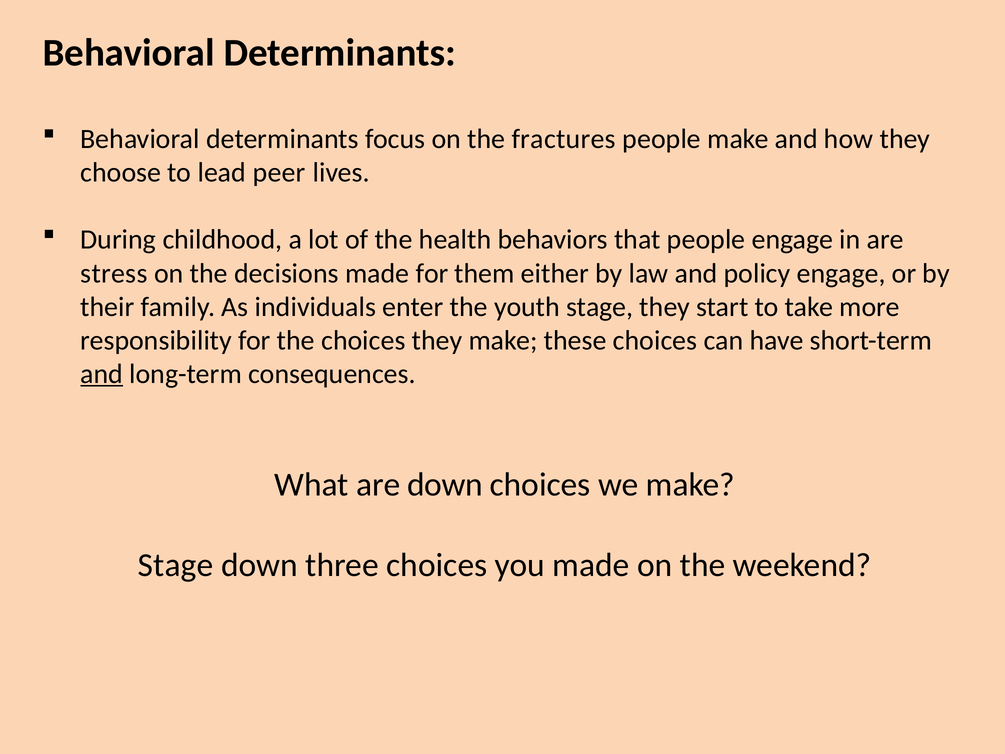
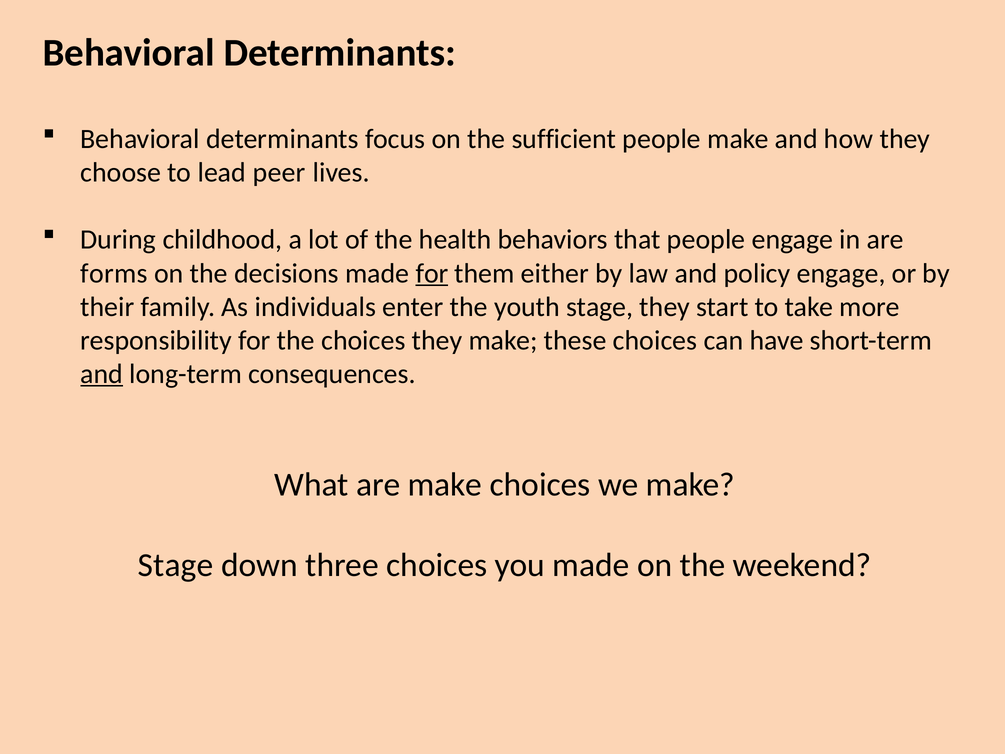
fractures: fractures -> sufficient (564, 139)
stress: stress -> forms (114, 273)
for underline: none -> present (432, 273)
are down: down -> make (445, 485)
